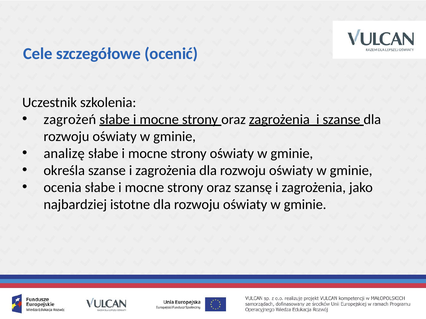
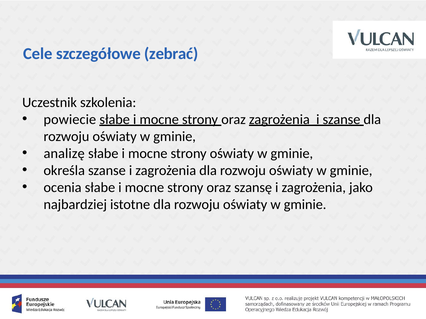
ocenić: ocenić -> zebrać (171, 54)
zagrożeń: zagrożeń -> powiecie (70, 120)
